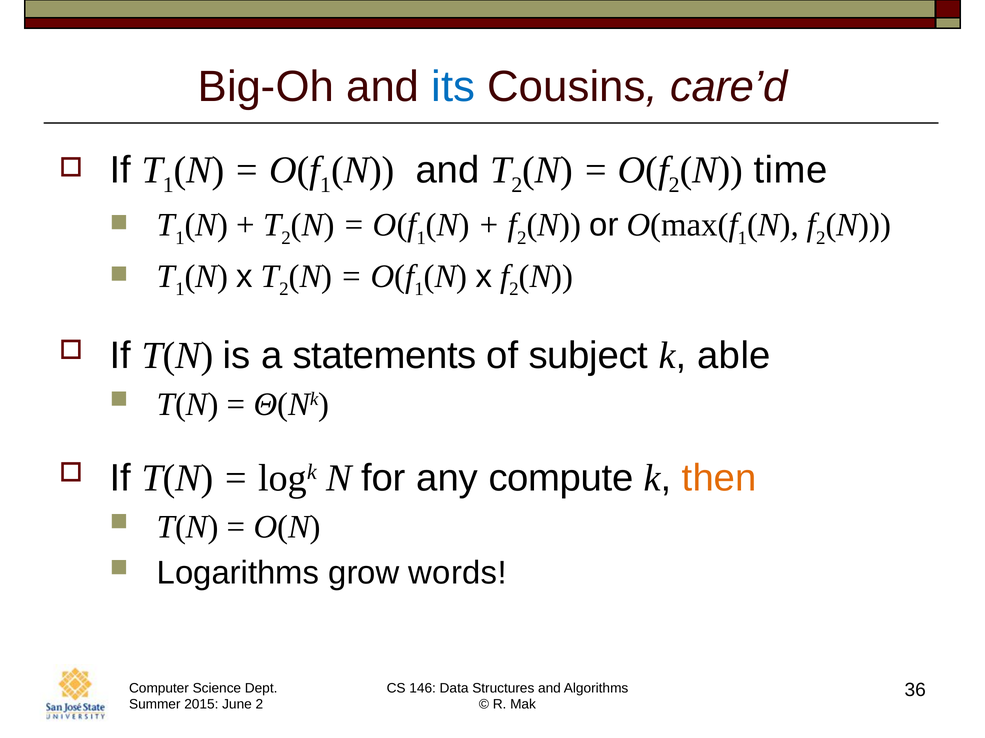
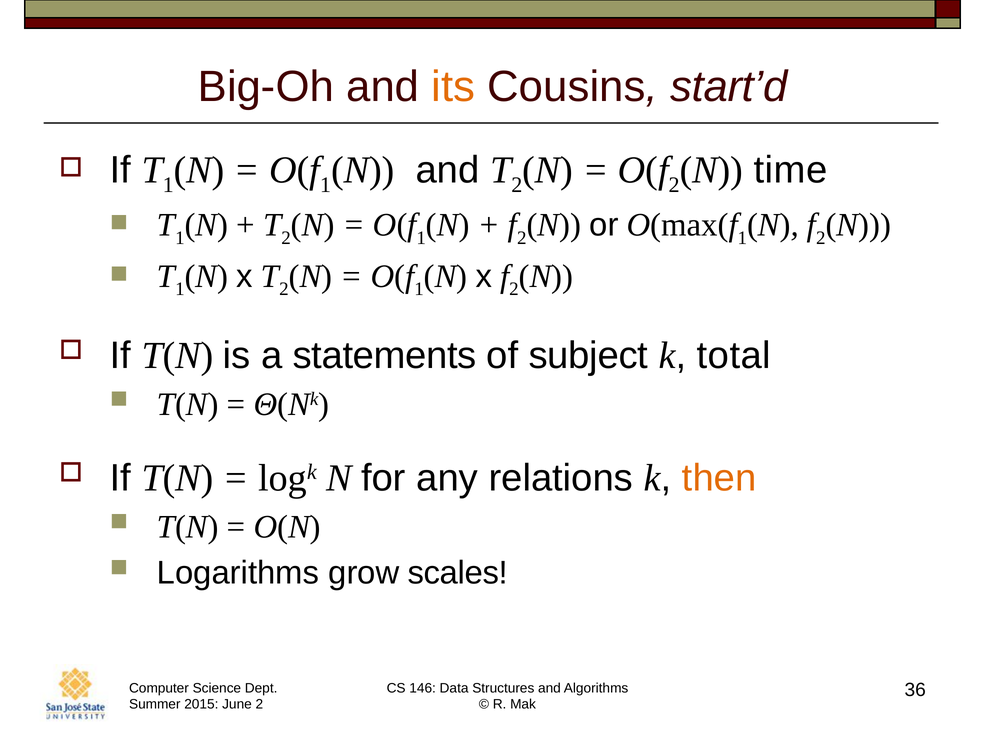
its colour: blue -> orange (453, 87)
care’d: care’d -> start’d (729, 87)
able: able -> total (734, 356)
compute: compute -> relations (561, 478)
words: words -> scales (458, 573)
